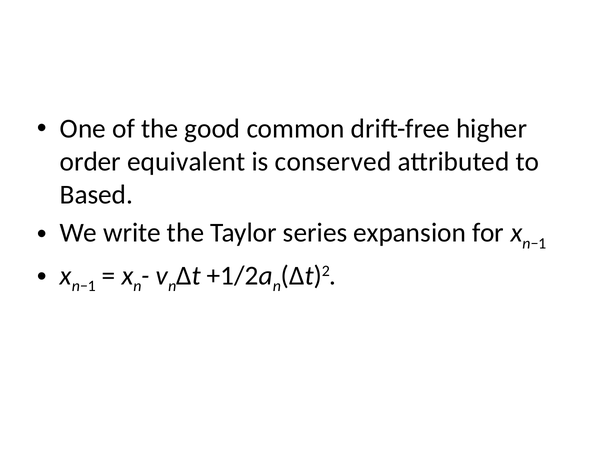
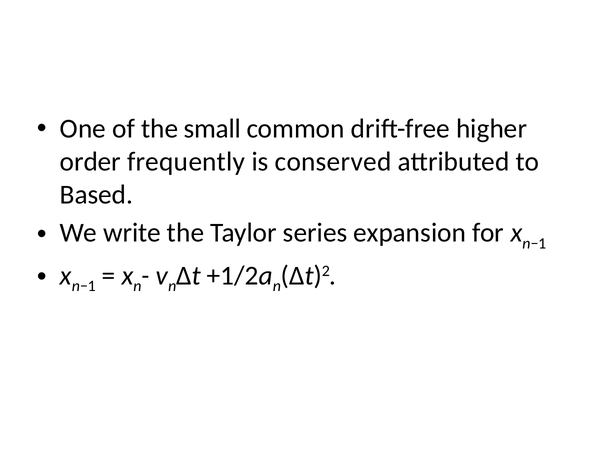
good: good -> small (212, 129)
equivalent: equivalent -> frequently (186, 162)
